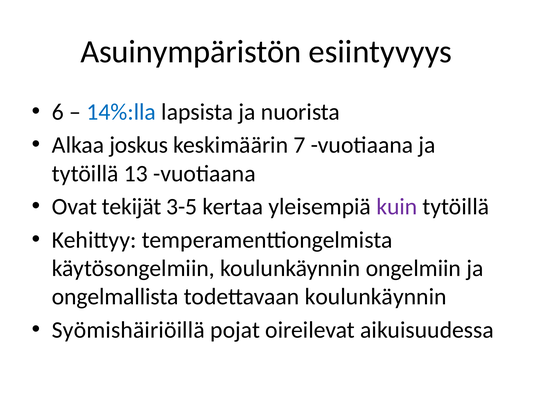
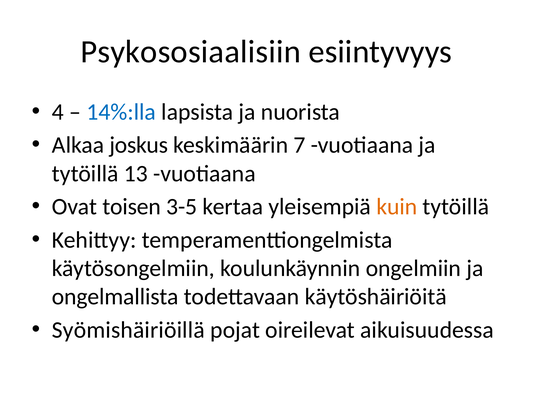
Asuinympäristön: Asuinympäristön -> Psykososiaalisiin (191, 52)
6: 6 -> 4 (58, 112)
tekijät: tekijät -> toisen (132, 207)
kuin colour: purple -> orange (397, 207)
todettavaan koulunkäynnin: koulunkäynnin -> käytöshäiriöitä (376, 297)
